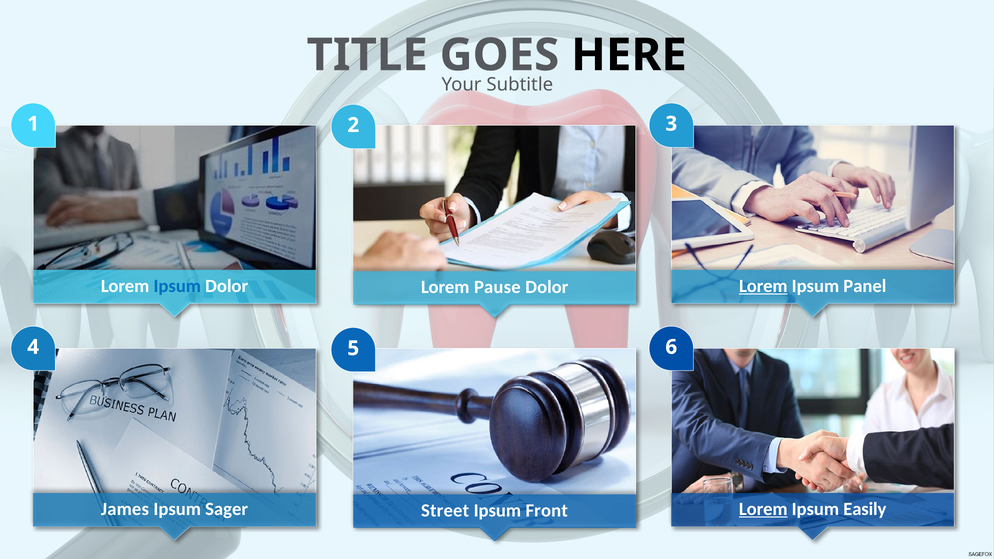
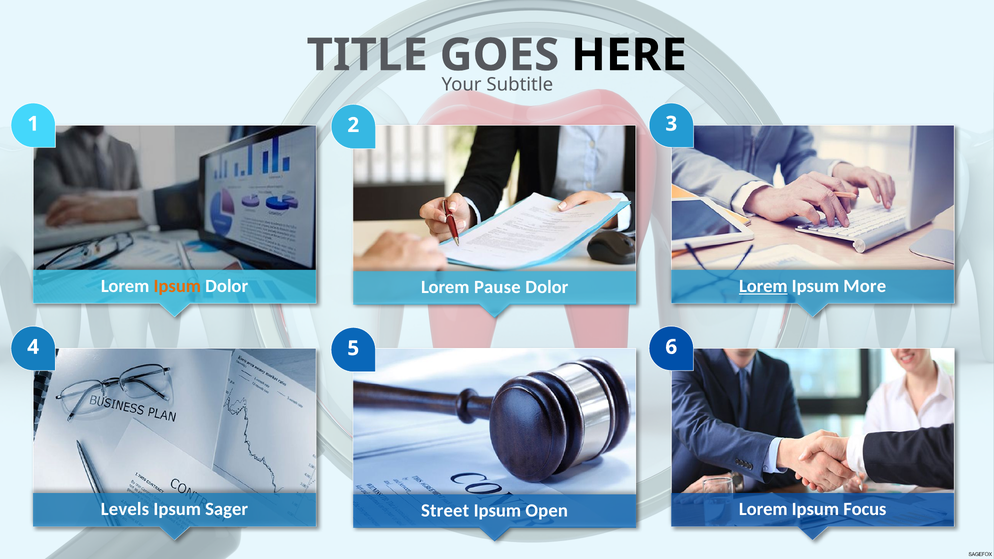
Ipsum colour: blue -> orange (177, 286)
Panel: Panel -> More (865, 286)
James: James -> Levels (125, 509)
Lorem underline: present -> none (763, 509)
Easily: Easily -> Focus (865, 509)
Front: Front -> Open (547, 511)
